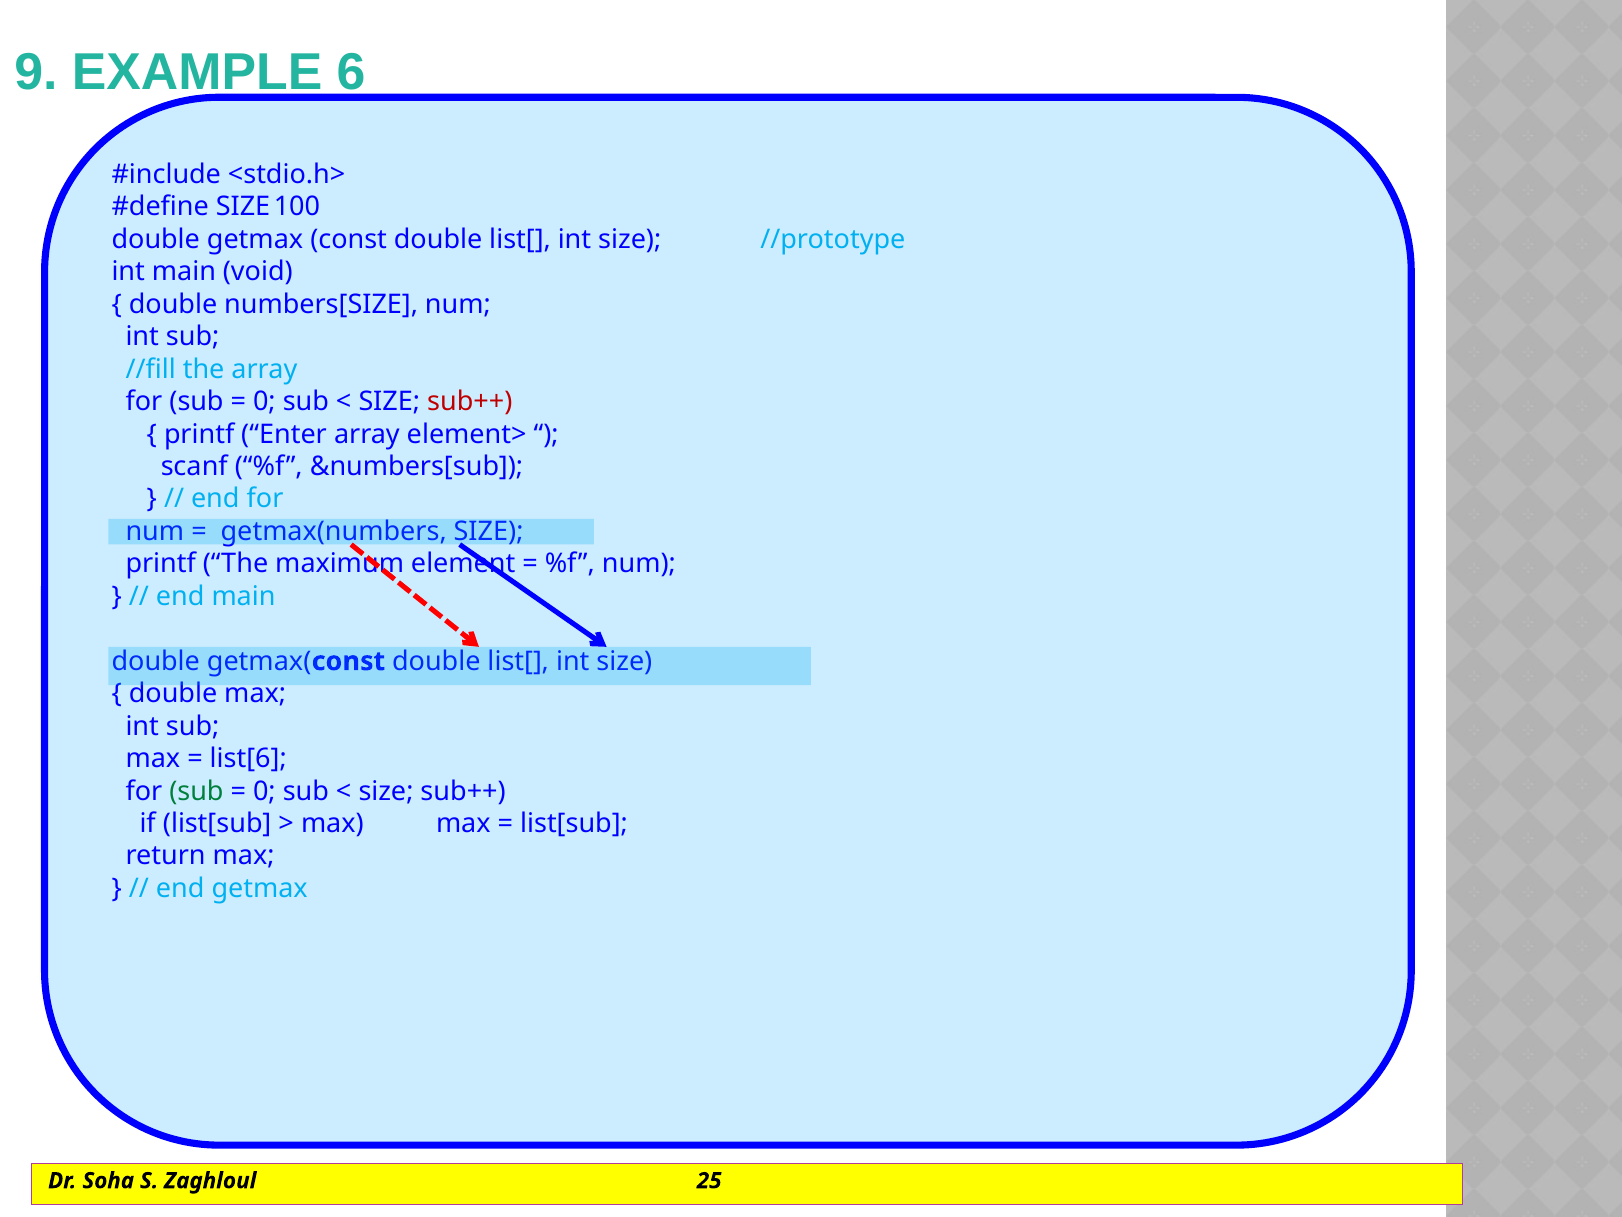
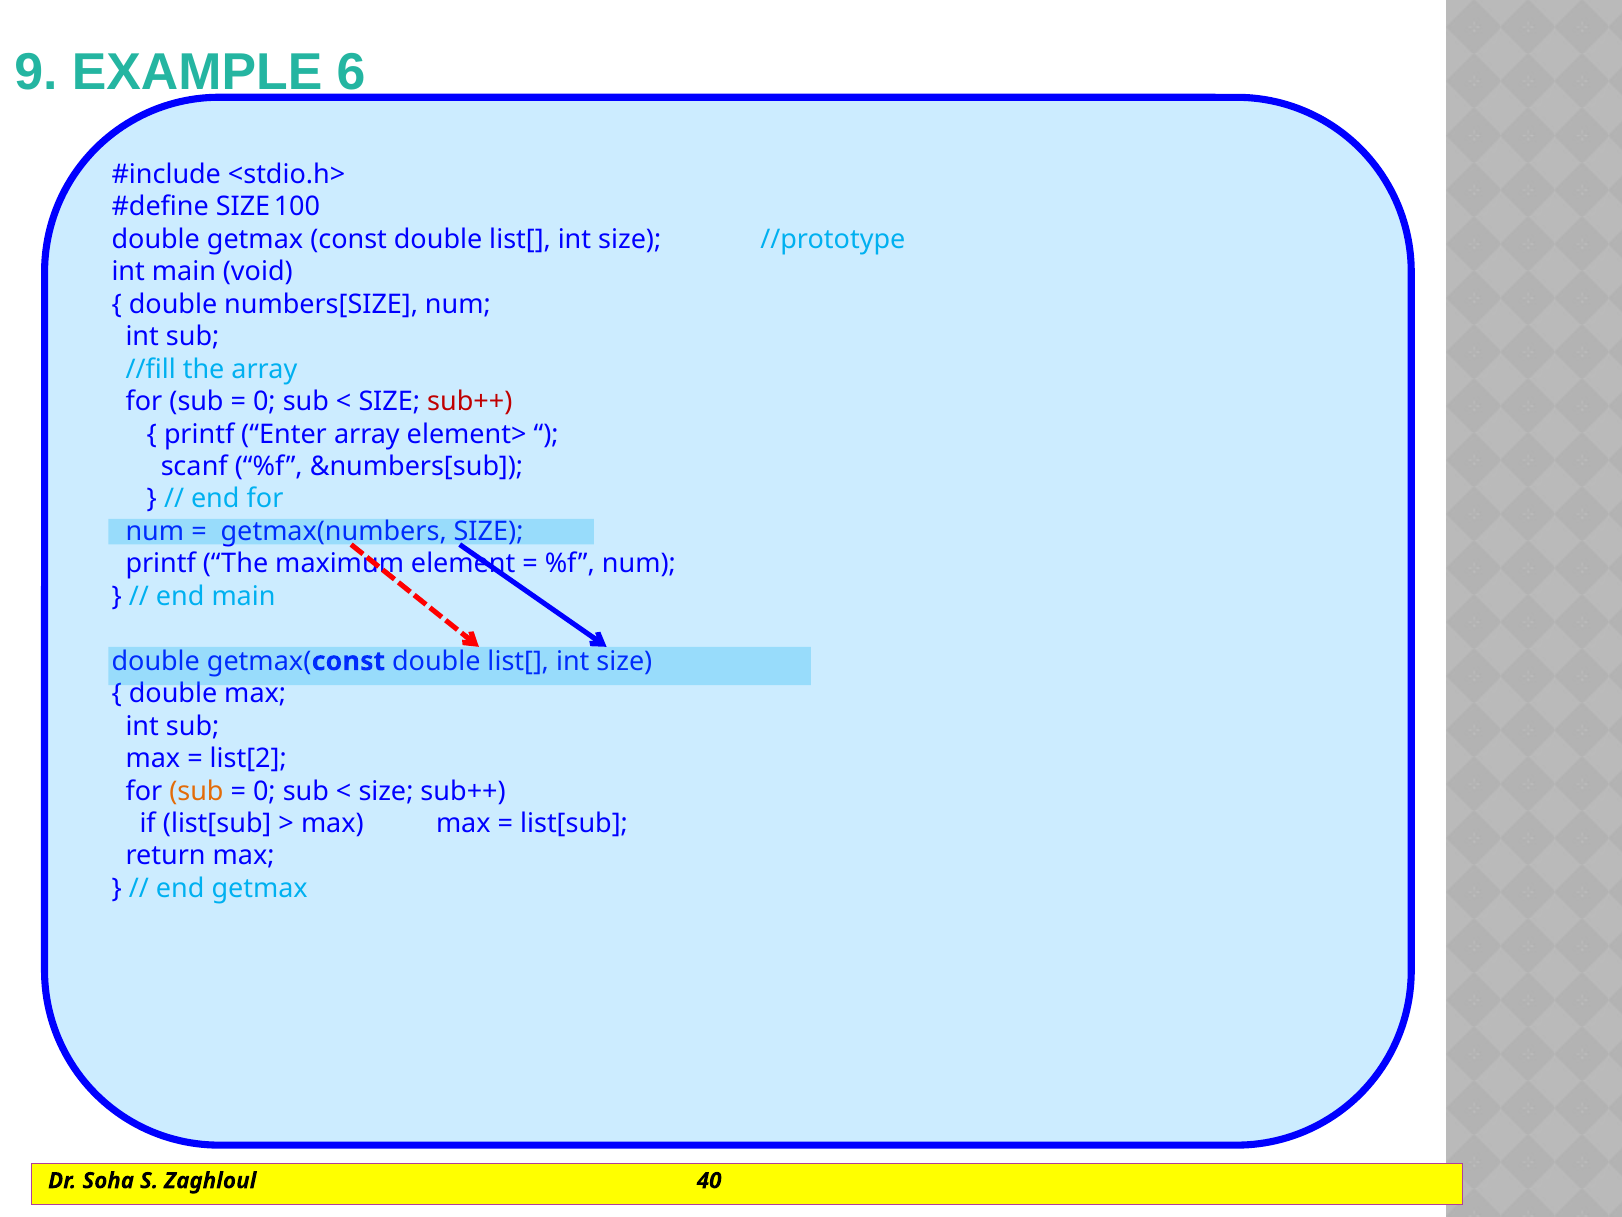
list[6: list[6 -> list[2 (248, 758)
sub colour: green -> orange (196, 791)
25: 25 -> 40 (709, 1180)
